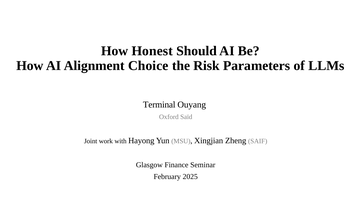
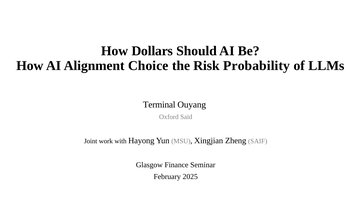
Honest: Honest -> Dollars (152, 51)
Parameters: Parameters -> Probability (257, 66)
